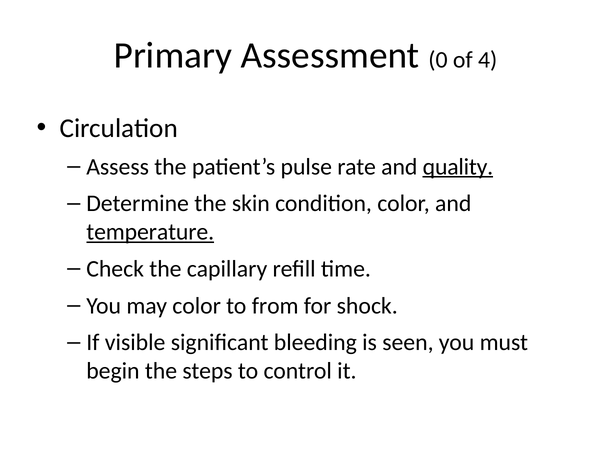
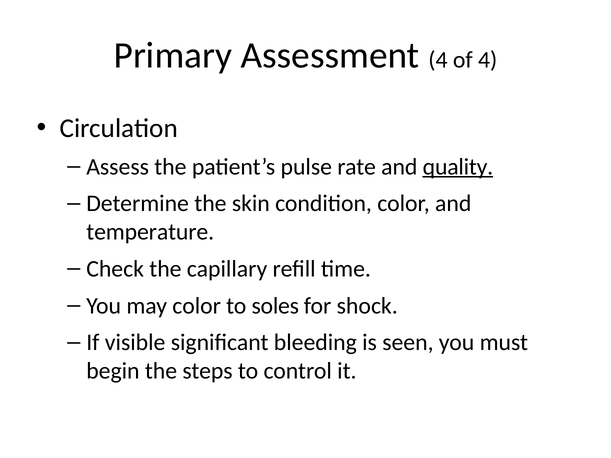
Assessment 0: 0 -> 4 (438, 60)
temperature underline: present -> none (150, 232)
from: from -> soles (275, 306)
